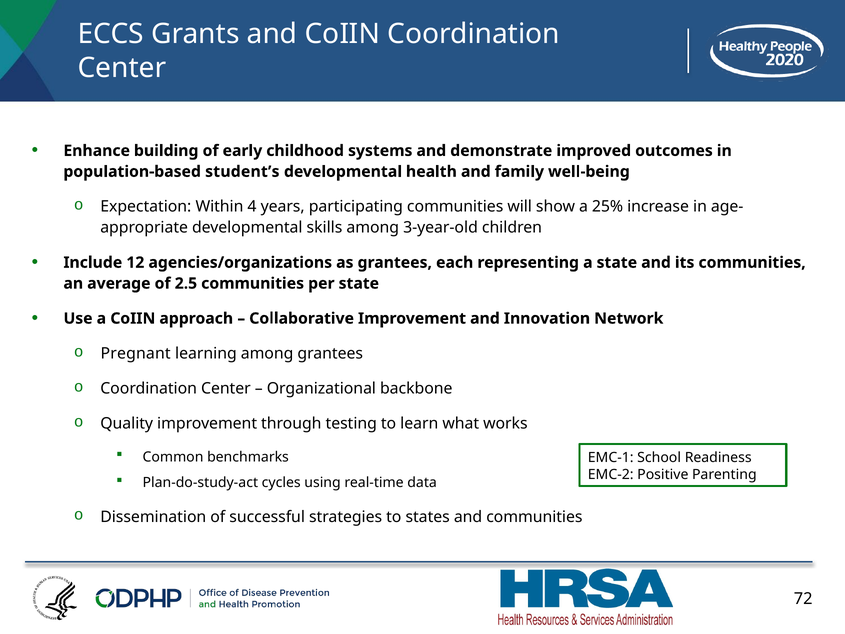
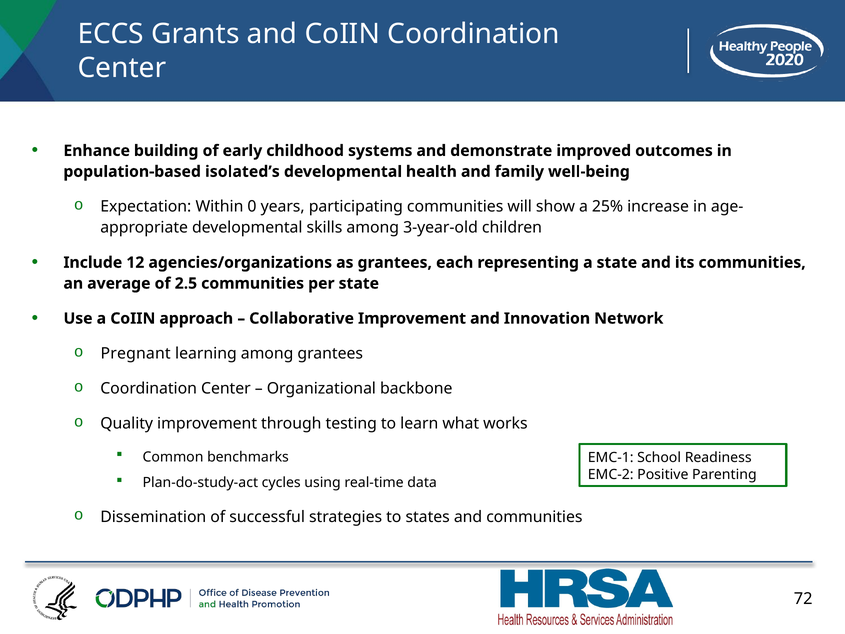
student’s: student’s -> isolated’s (242, 172)
4: 4 -> 0 (252, 207)
